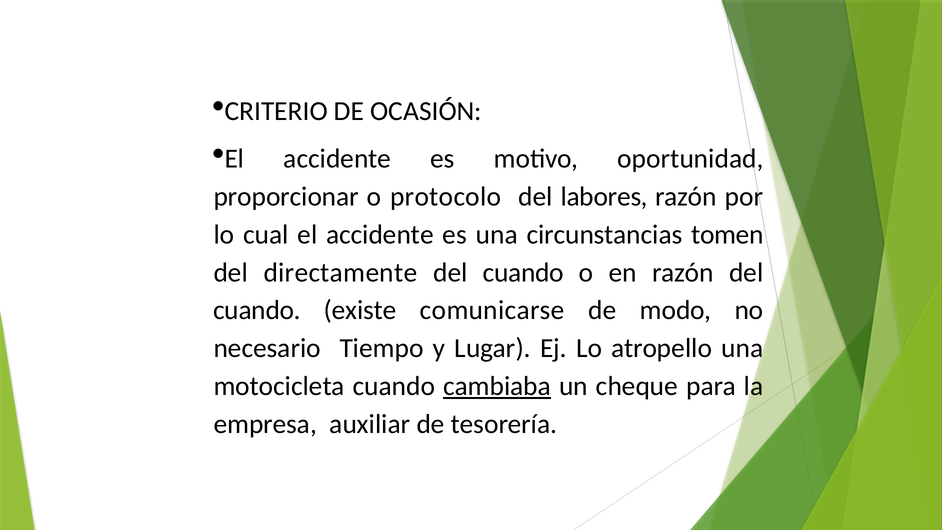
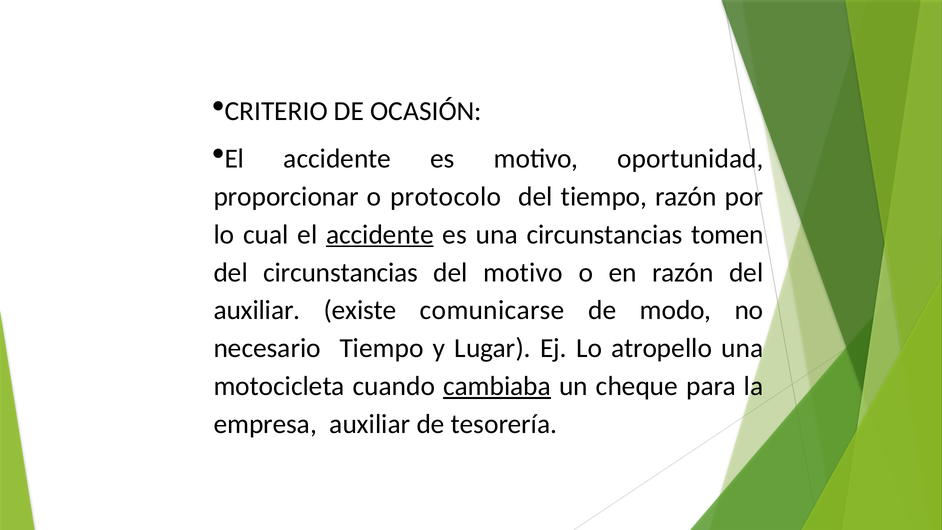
del labores: labores -> tiempo (604, 197)
accidente underline: none -> present (380, 234)
del directamente: directamente -> circunstancias (341, 272)
cuando: cuando -> motivo (523, 272)
cuando: cuando -> auxiliar (257, 310)
